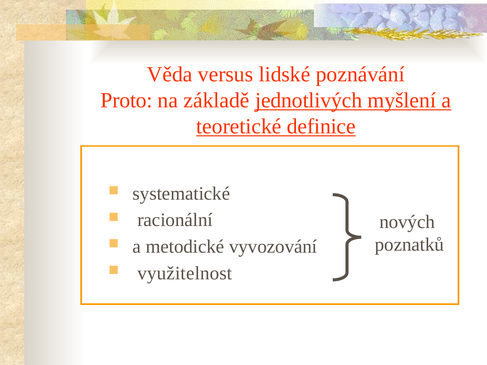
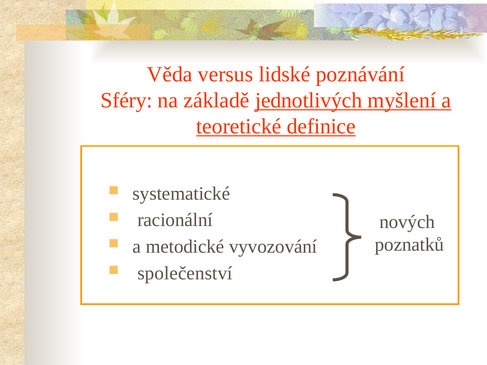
Proto: Proto -> Sféry (127, 100)
využitelnost: využitelnost -> společenství (185, 273)
